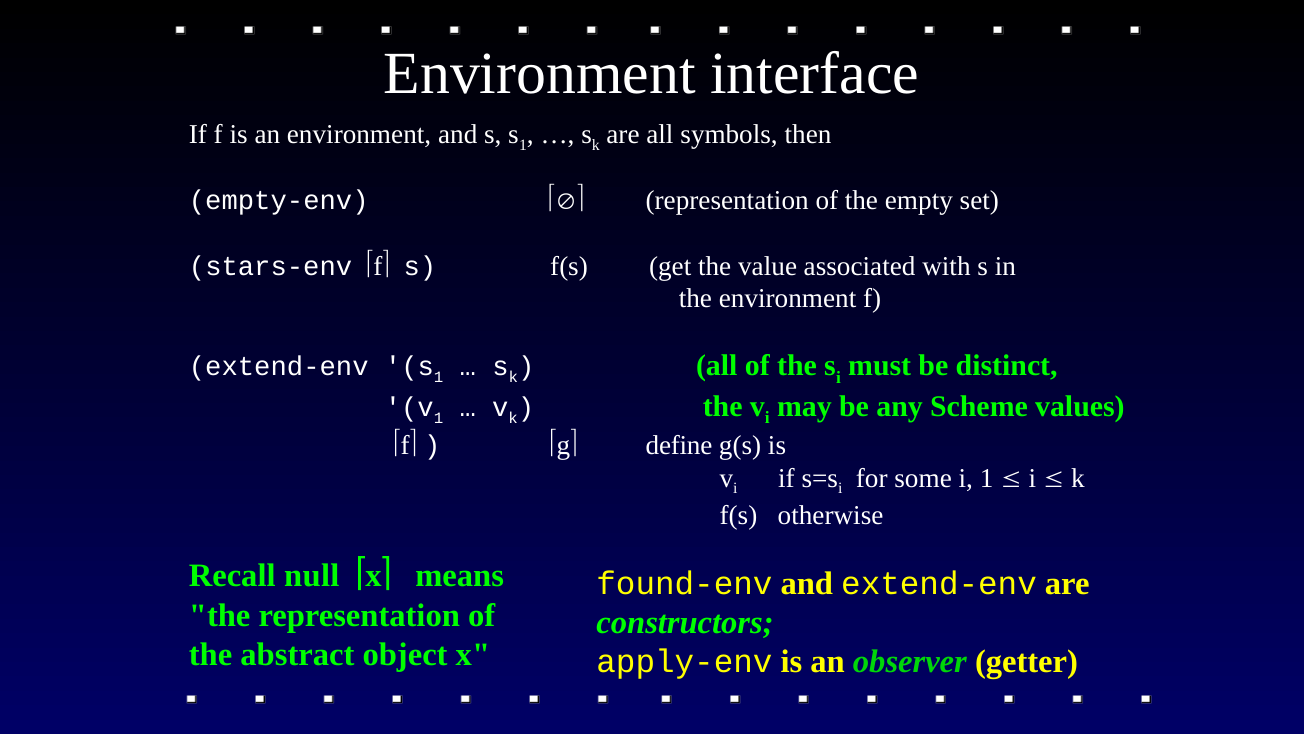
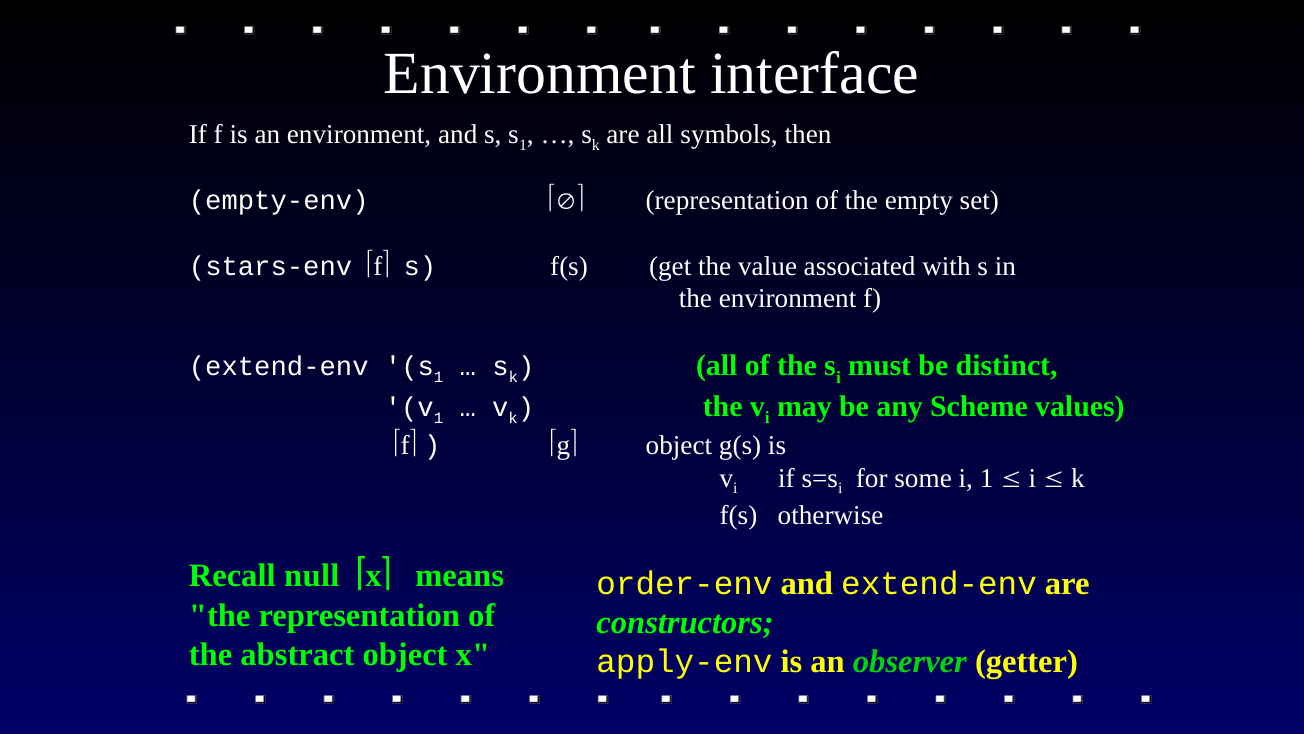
g define: define -> object (679, 445)
found-env: found-env -> order-env (684, 583)
